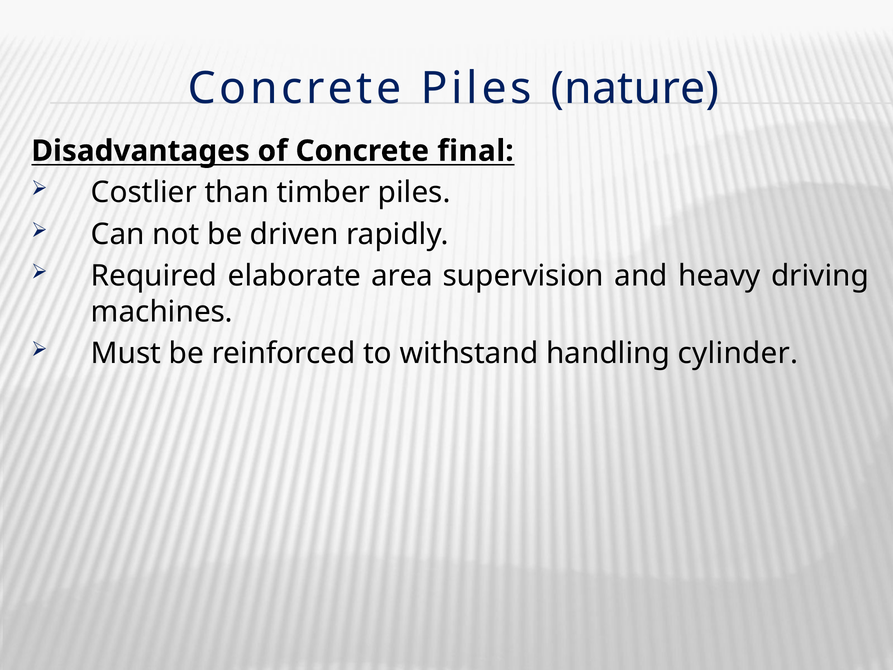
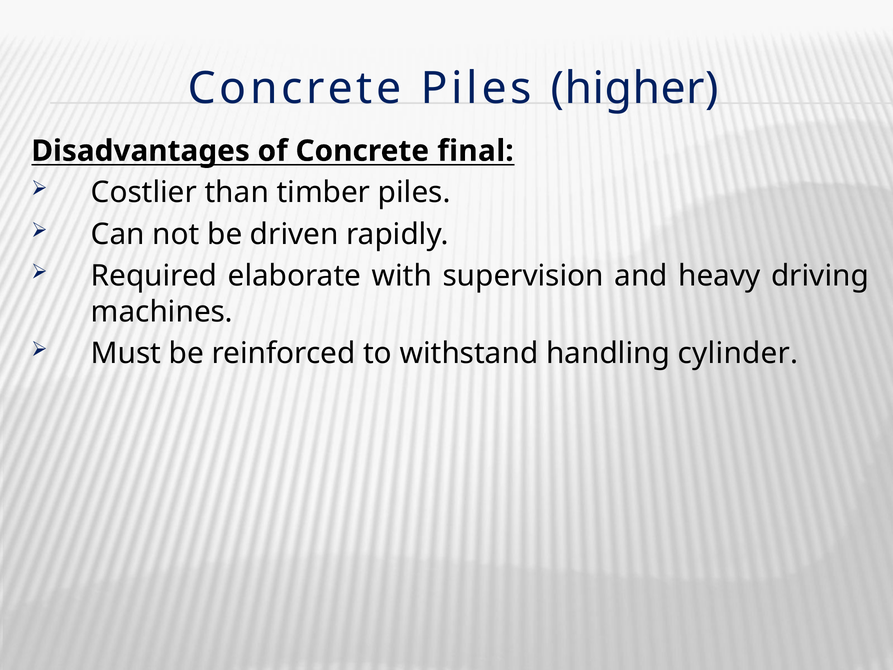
nature: nature -> higher (635, 89)
area: area -> with (402, 276)
